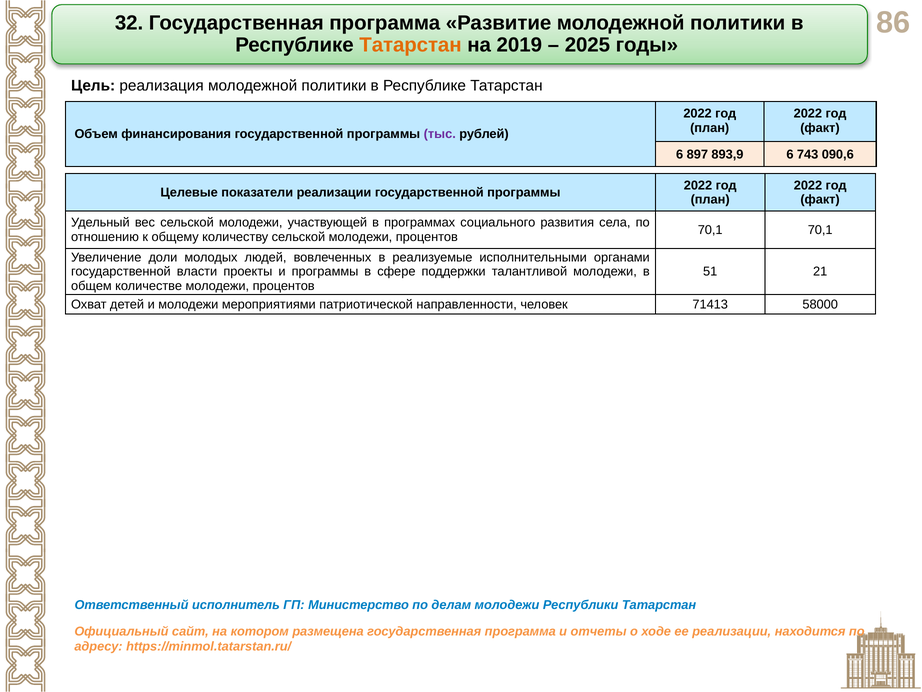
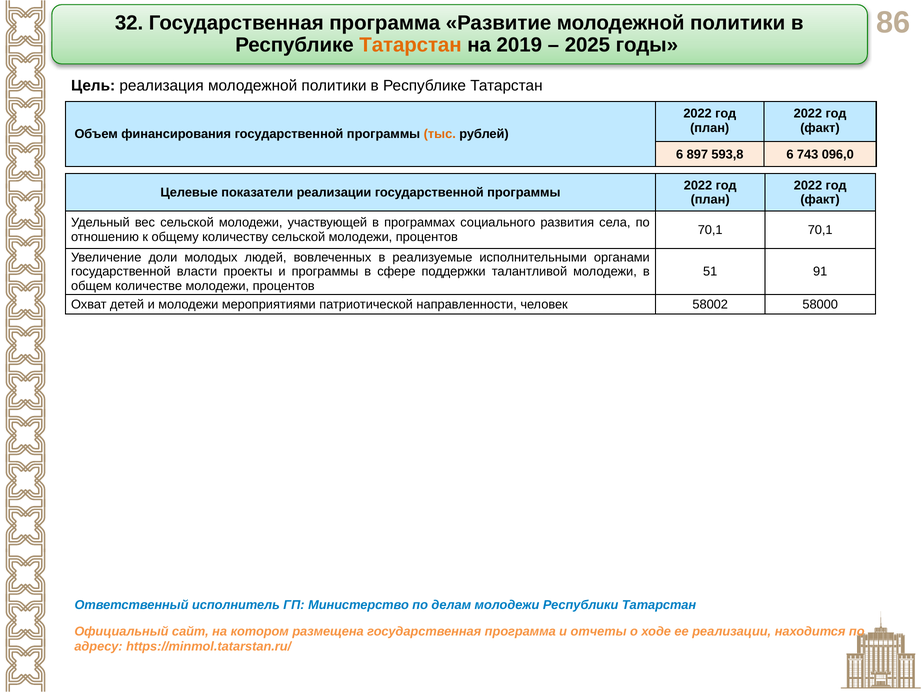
тыс colour: purple -> orange (440, 134)
893,9: 893,9 -> 593,8 (727, 154)
090,6: 090,6 -> 096,0 (838, 154)
21: 21 -> 91 (820, 271)
71413: 71413 -> 58002 (710, 304)
